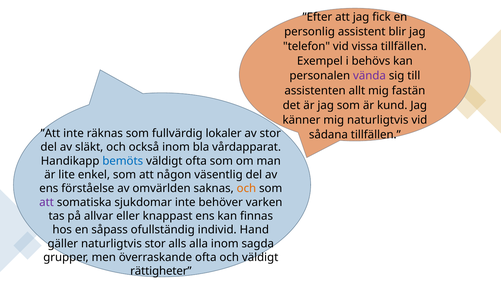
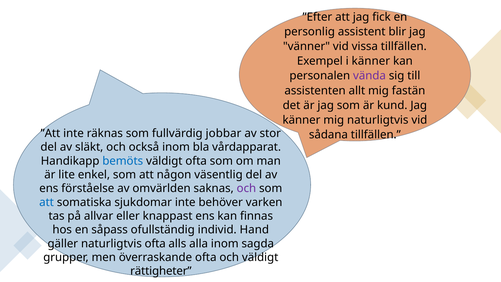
telefon: telefon -> vänner (307, 46)
i behövs: behövs -> känner (371, 61)
lokaler: lokaler -> jobbar (224, 133)
och colour: orange -> purple (246, 188)
att colour: purple -> blue (47, 202)
naturligtvis stor: stor -> ofta (155, 243)
